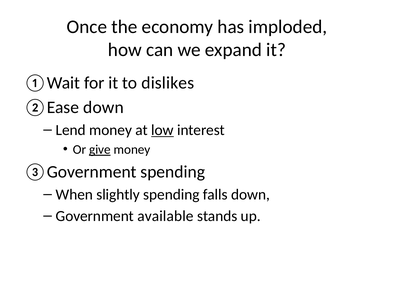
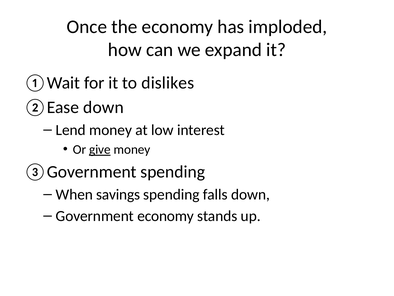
low underline: present -> none (162, 130)
slightly: slightly -> savings (118, 194)
Government available: available -> economy (166, 216)
